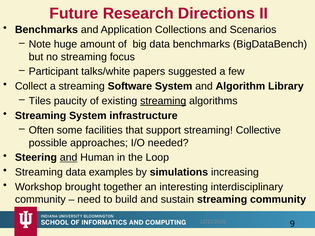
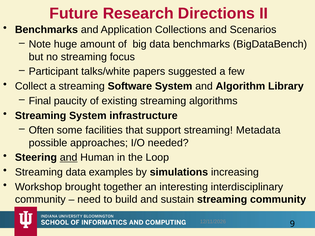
Tiles: Tiles -> Final (40, 101)
streaming underline: present -> none (163, 101)
Collective: Collective -> Metadata (258, 130)
